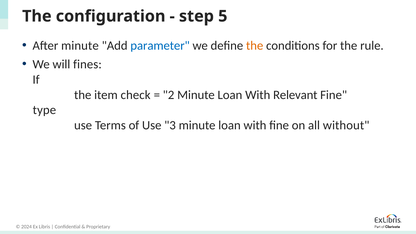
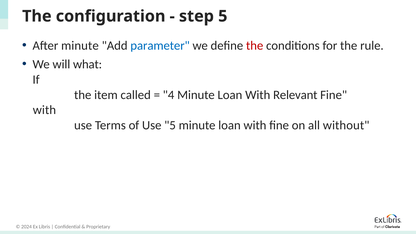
the colour: orange -> red (255, 46)
fines: fines -> what (88, 64)
check: check -> called (136, 95)
2: 2 -> 4 (169, 95)
type: type -> with (44, 110)
Use 3: 3 -> 5 (170, 125)
